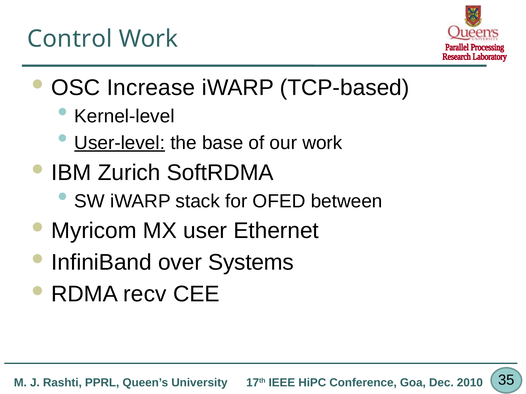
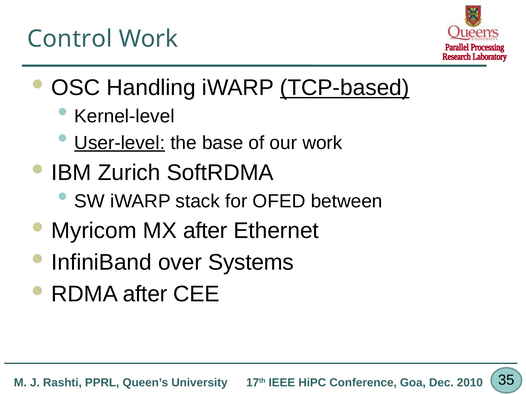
Increase: Increase -> Handling (151, 88)
TCP-based underline: none -> present (345, 88)
MX user: user -> after (205, 231)
RDMA recv: recv -> after (145, 295)
